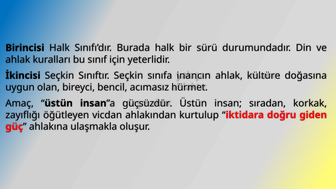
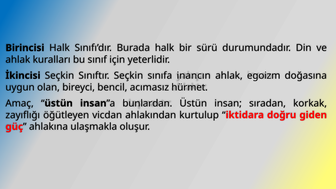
kültüre: kültüre -> egoizm (264, 76)
güçsüzdür: güçsüzdür -> bunlardan (147, 103)
